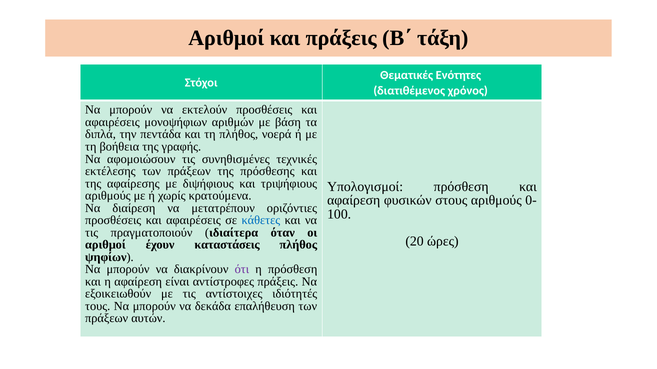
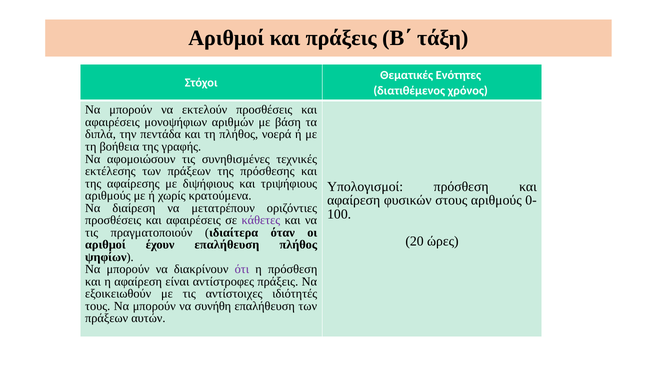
κάθετες colour: blue -> purple (261, 221)
έχουν καταστάσεις: καταστάσεις -> επαλήθευση (227, 245)
δεκάδα: δεκάδα -> συνήθη (213, 307)
